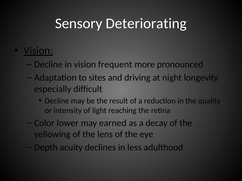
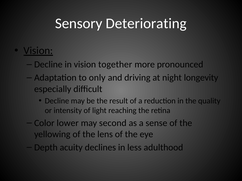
frequent: frequent -> together (115, 65)
sites: sites -> only (97, 78)
earned: earned -> second (113, 123)
decay: decay -> sense (156, 123)
